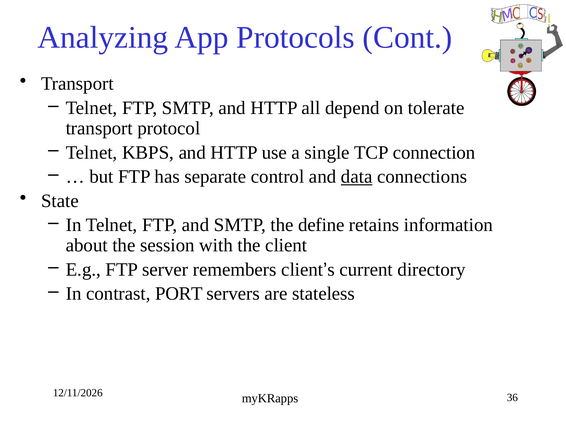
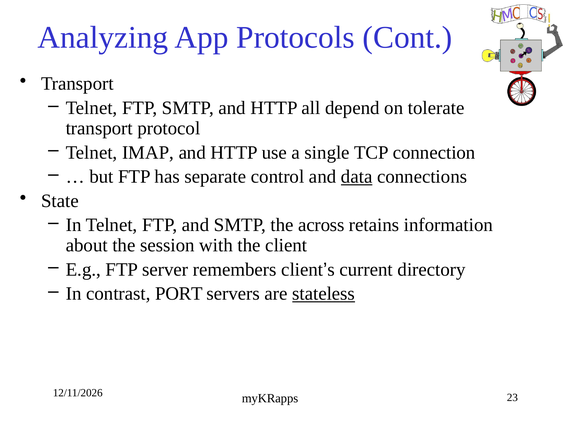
KBPS: KBPS -> IMAP (148, 152)
define: define -> across (321, 225)
stateless underline: none -> present (324, 293)
36: 36 -> 23 (512, 397)
